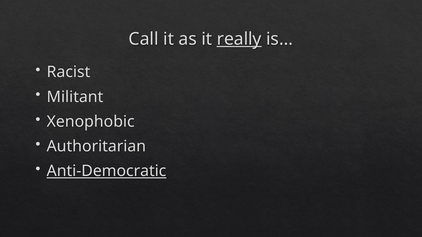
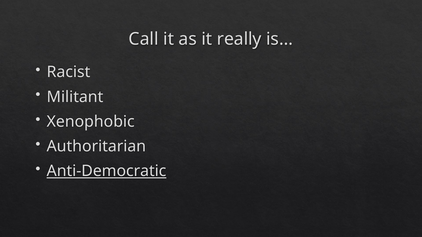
really underline: present -> none (239, 39)
